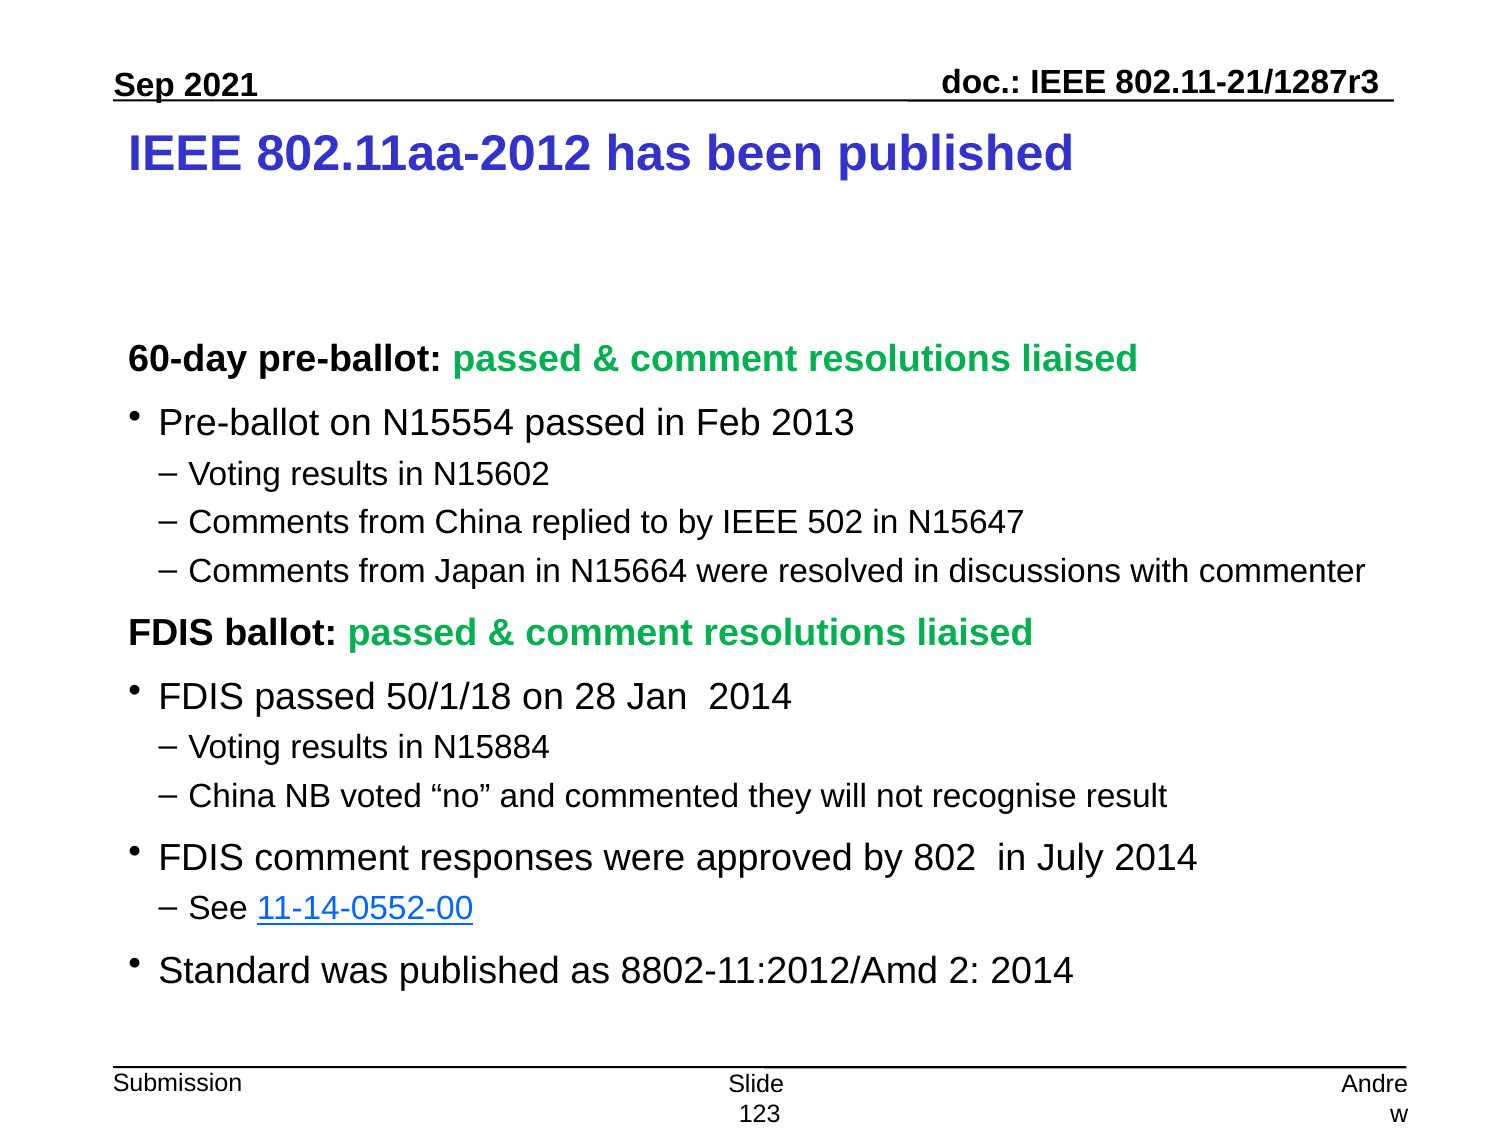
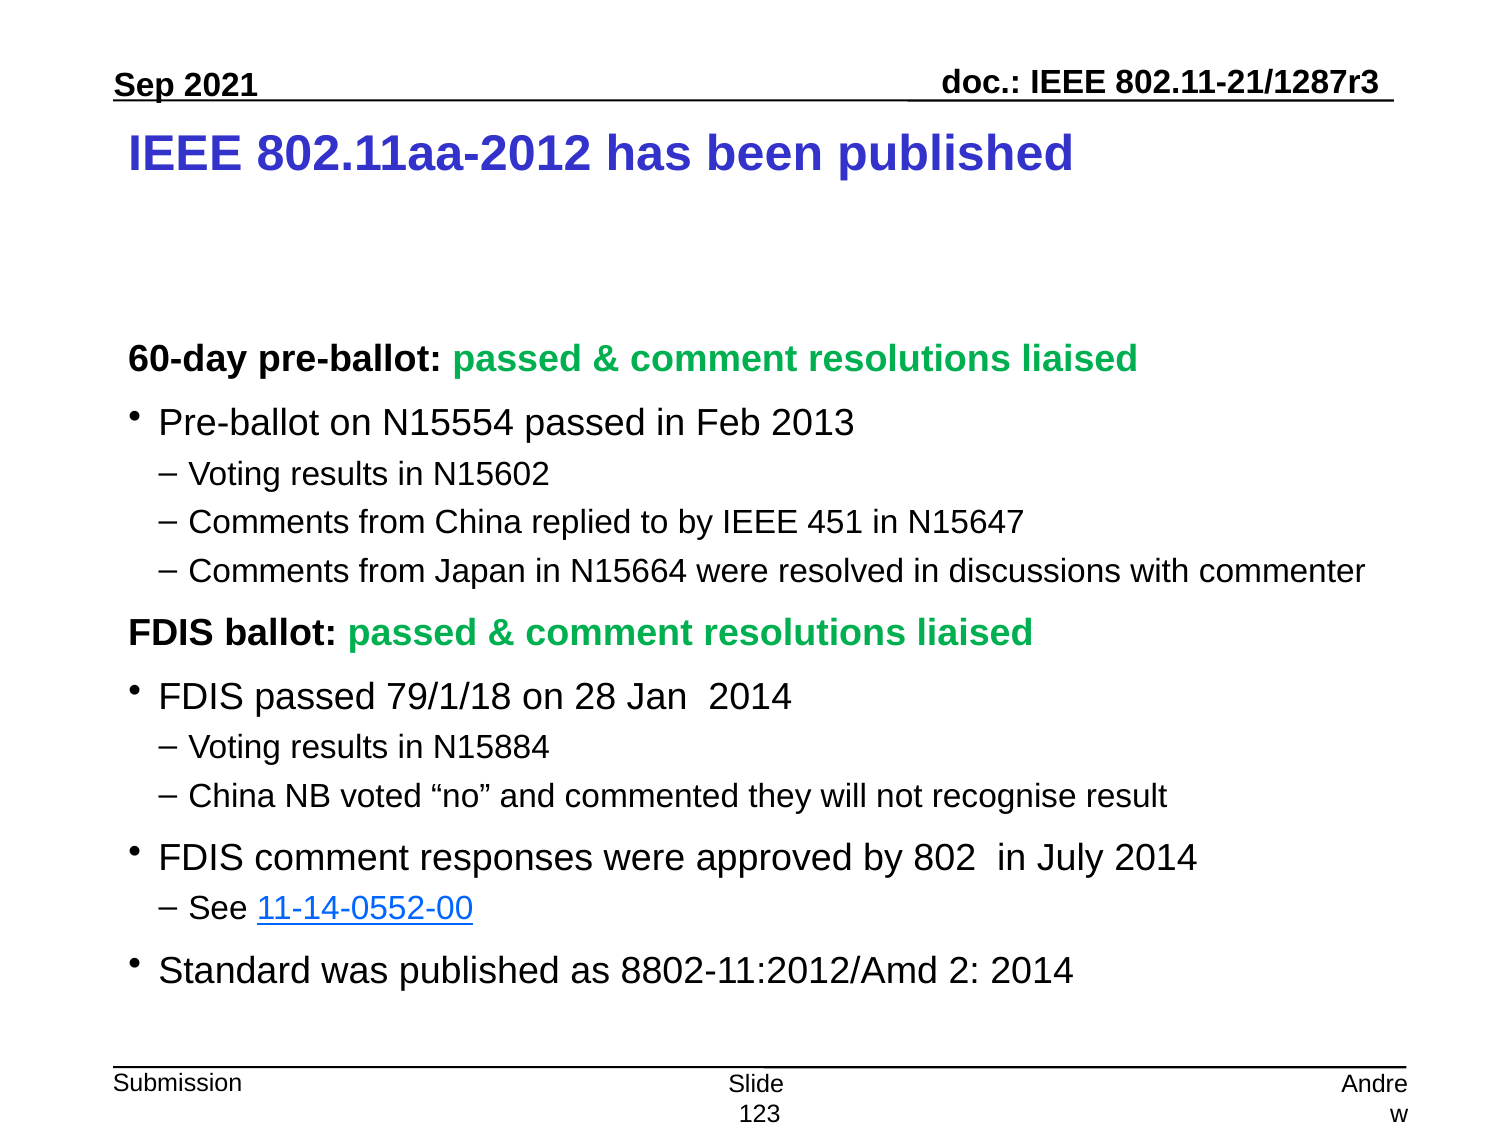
502: 502 -> 451 (835, 523)
50/1/18: 50/1/18 -> 79/1/18 (449, 697)
